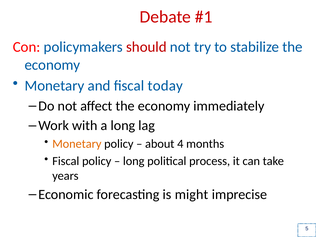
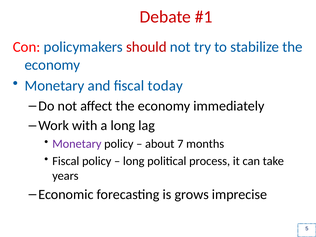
Monetary colour: orange -> purple (77, 144)
4: 4 -> 7 (180, 144)
might: might -> grows (192, 194)
